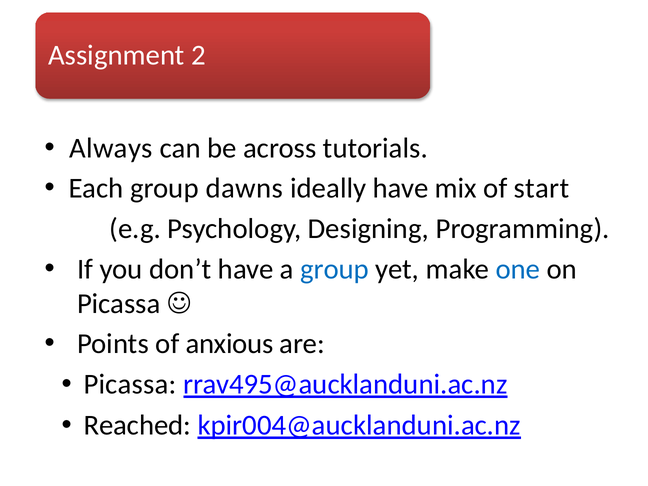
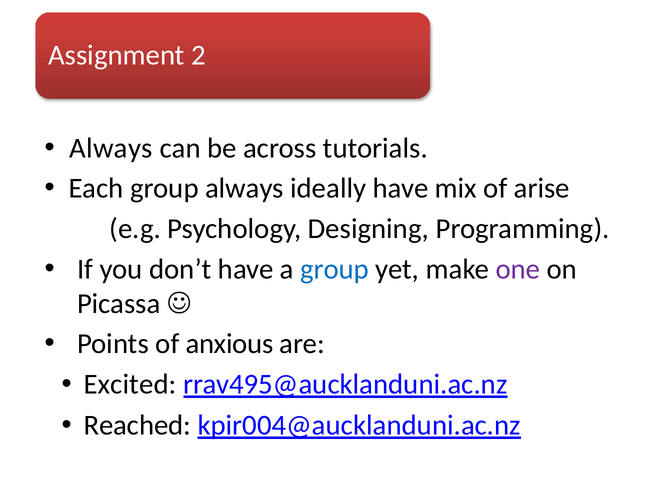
group dawns: dawns -> always (244, 188)
start: start -> arise (542, 188)
one colour: blue -> purple (518, 269)
Picassa: Picassa -> Excited (130, 384)
